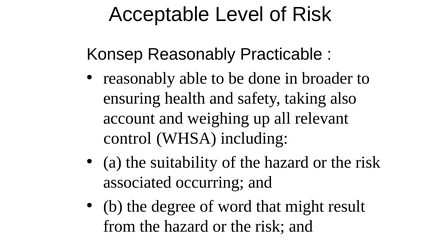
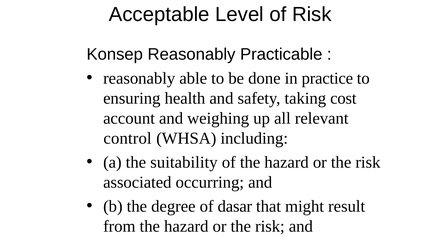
broader: broader -> practice (327, 78)
also: also -> cost (343, 98)
word: word -> dasar (235, 206)
